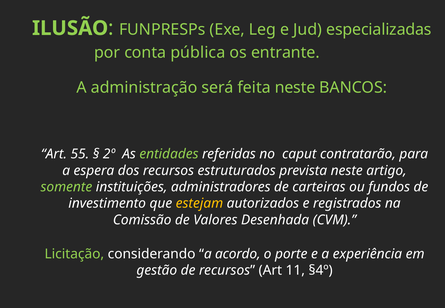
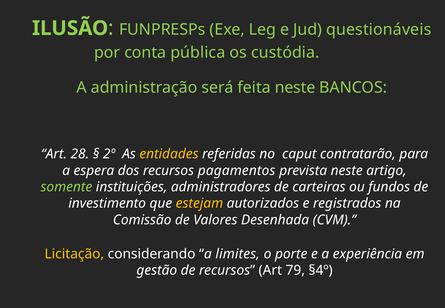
especializadas: especializadas -> questionáveis (379, 30)
entrante: entrante -> custódia (285, 53)
55: 55 -> 28 (80, 154)
entidades colour: light green -> yellow (169, 154)
estruturados: estruturados -> pagamentos (237, 171)
Licitação colour: light green -> yellow (74, 254)
acordo: acordo -> limites (238, 254)
11: 11 -> 79 (295, 271)
